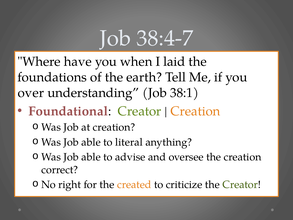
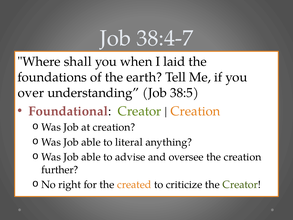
have: have -> shall (78, 61)
38:1: 38:1 -> 38:5 (184, 93)
correct: correct -> further (60, 170)
